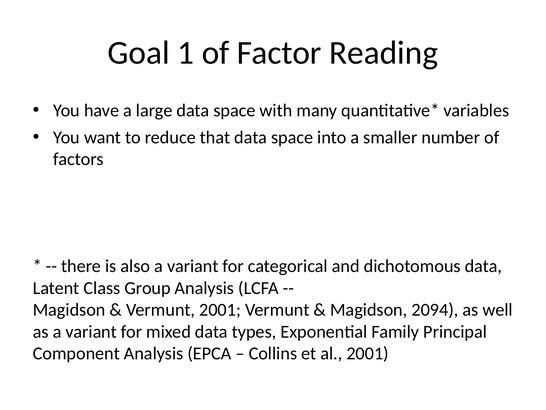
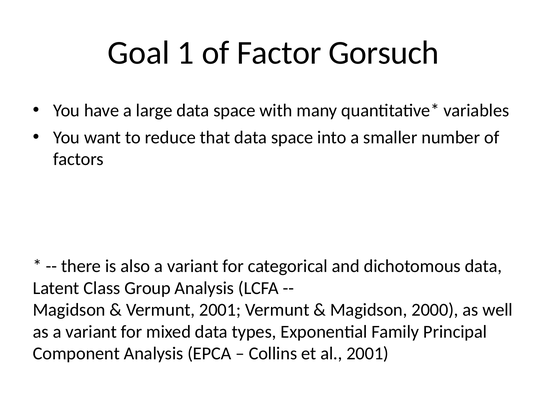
Reading: Reading -> Gorsuch (384, 53)
2094: 2094 -> 2000 (435, 309)
